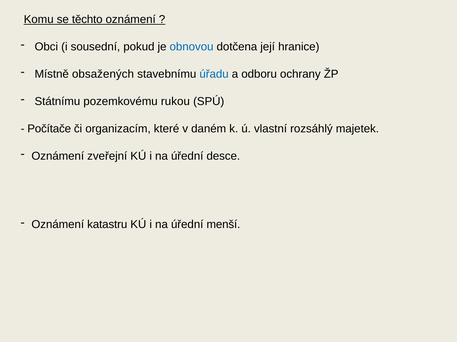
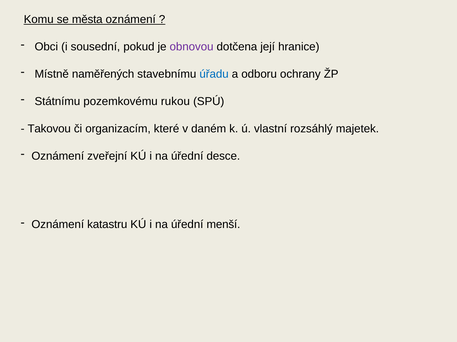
těchto: těchto -> města (87, 19)
obnovou colour: blue -> purple (192, 47)
obsažených: obsažených -> naměřených (103, 74)
Počítače: Počítače -> Takovou (49, 129)
